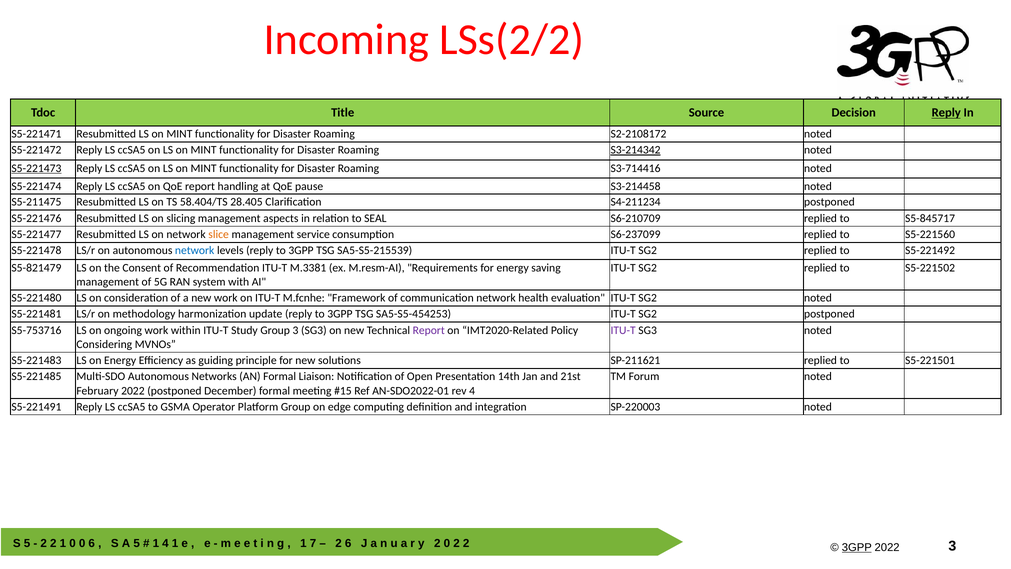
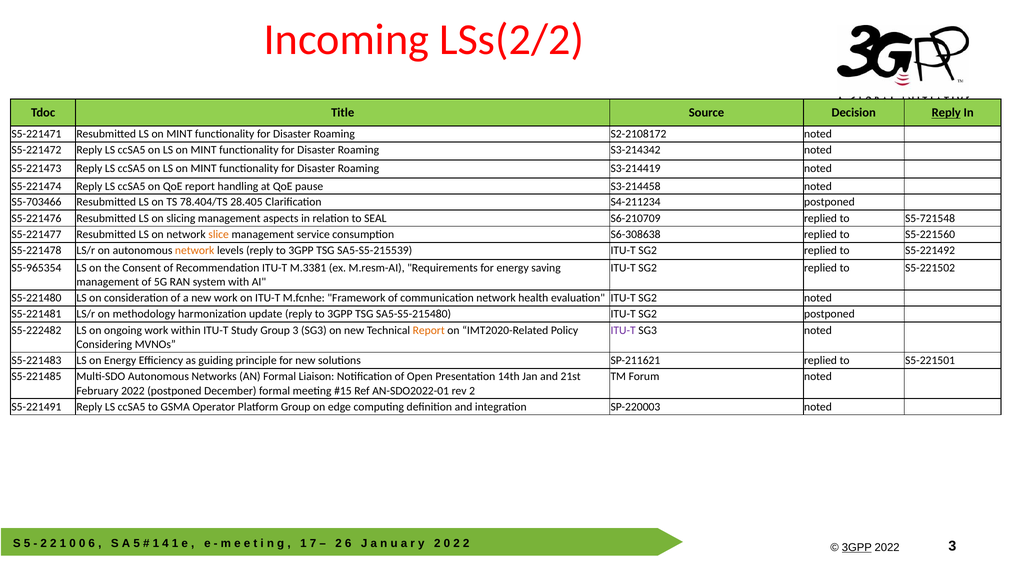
S3-214342 underline: present -> none (636, 150)
S5-221473 underline: present -> none (36, 168)
S3-714416: S3-714416 -> S3-214419 (636, 168)
S5-211475: S5-211475 -> S5-703466 (36, 202)
58.404/TS: 58.404/TS -> 78.404/TS (204, 202)
S5-845717: S5-845717 -> S5-721548 (930, 218)
S6-237099: S6-237099 -> S6-308638 (636, 234)
network colour: blue -> orange (195, 250)
S5-821479: S5-821479 -> S5-965354 (36, 268)
SA5-S5-454253: SA5-S5-454253 -> SA5-S5-215480 (414, 314)
S5-753716: S5-753716 -> S5-222482 (36, 330)
Report colour: purple -> orange (429, 330)
rev 4: 4 -> 2 (472, 391)
